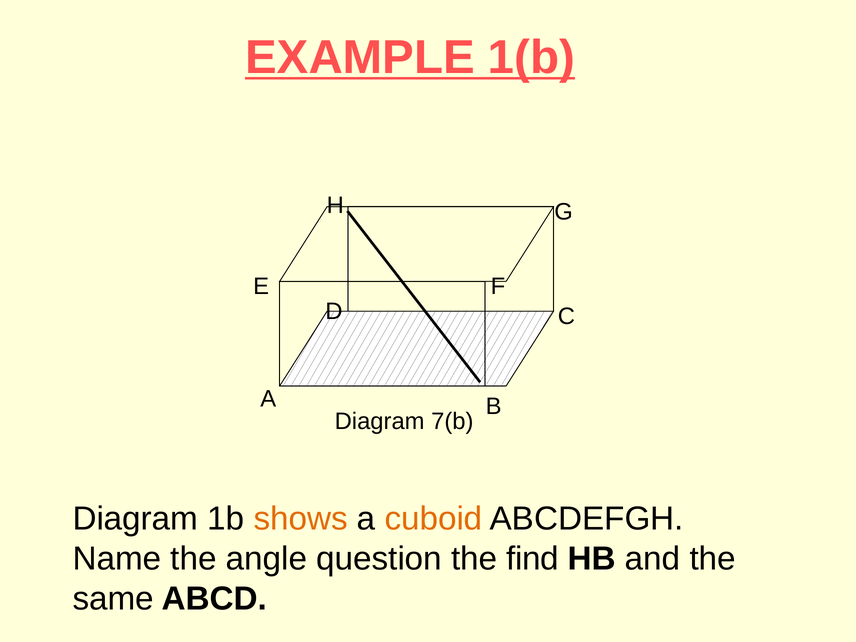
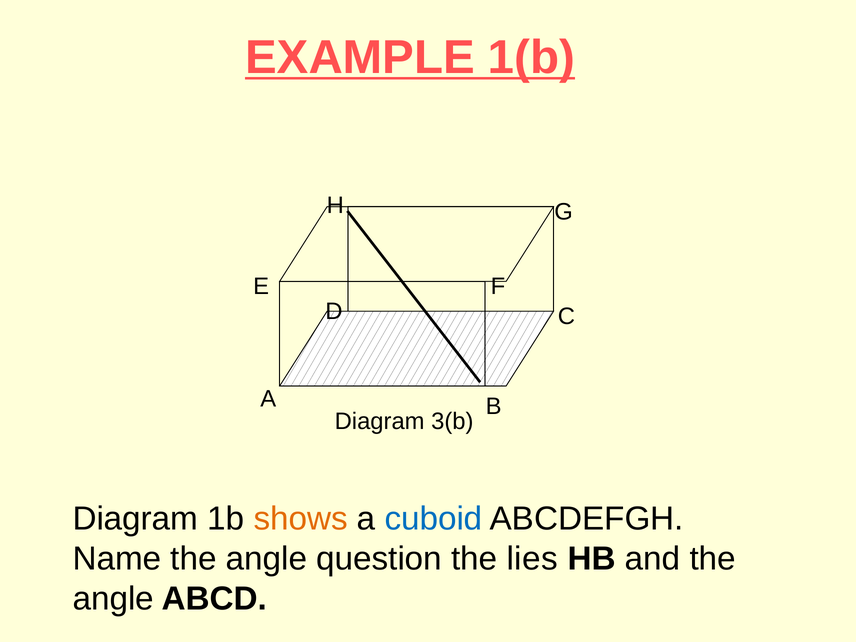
7(b: 7(b -> 3(b (452, 421)
cuboid colour: orange -> blue (434, 519)
find: find -> lies (532, 559)
same: same -> angle (113, 599)
